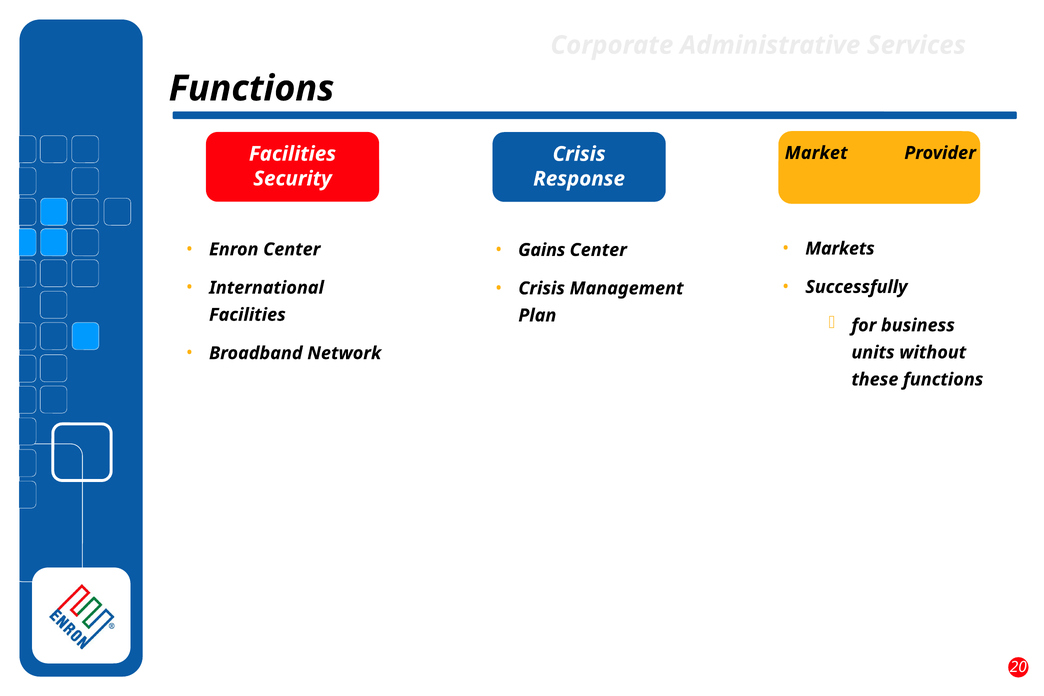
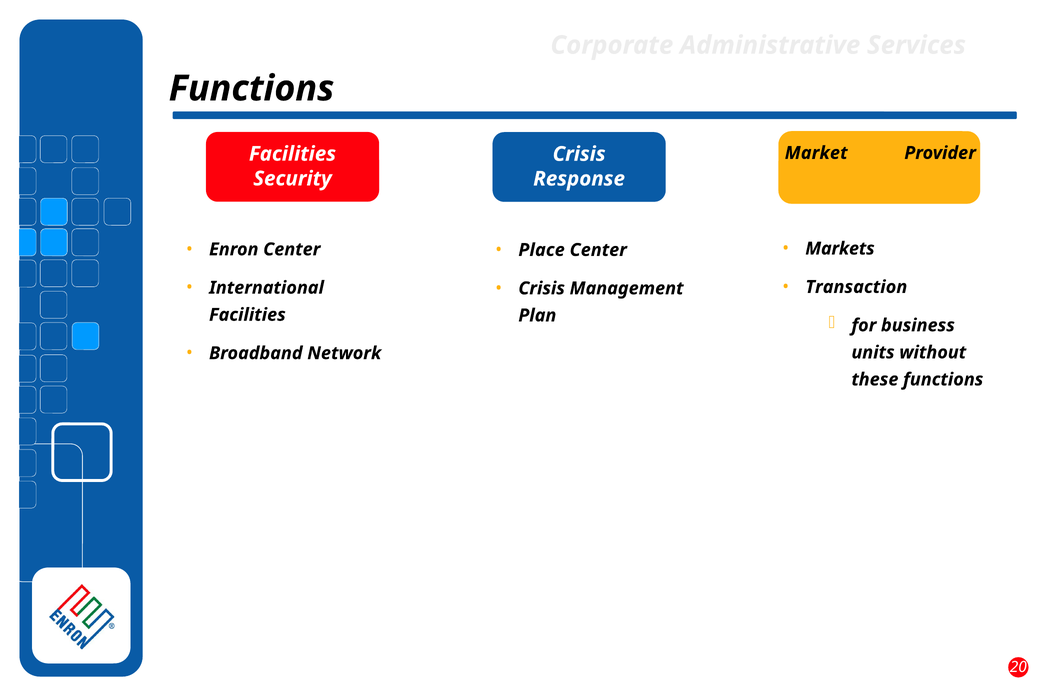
Gains: Gains -> Place (542, 250)
Successfully: Successfully -> Transaction (856, 287)
